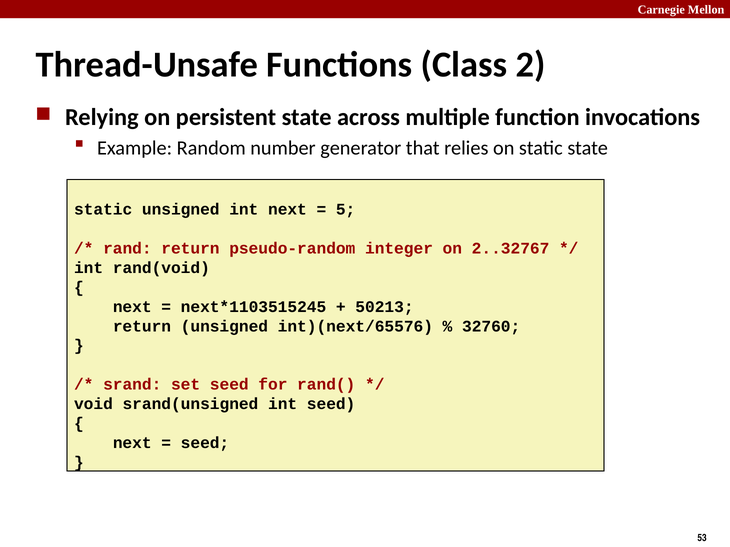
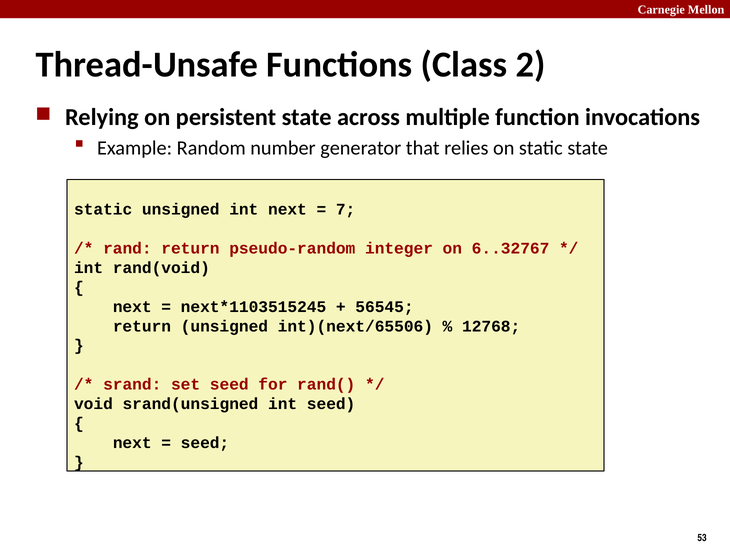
5: 5 -> 7 (346, 210)
2..32767: 2..32767 -> 6..32767 (511, 249)
50213: 50213 -> 56545 (384, 307)
int)(next/65576: int)(next/65576 -> int)(next/65506 (355, 327)
32760: 32760 -> 12768 (491, 327)
